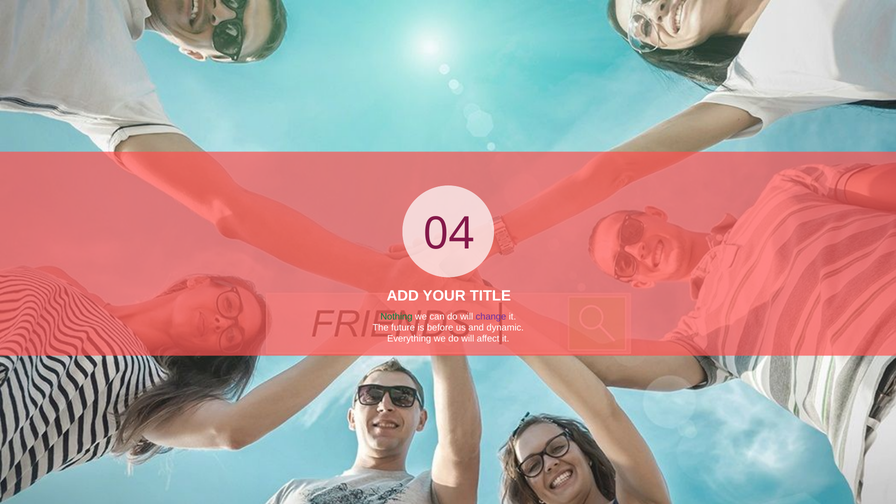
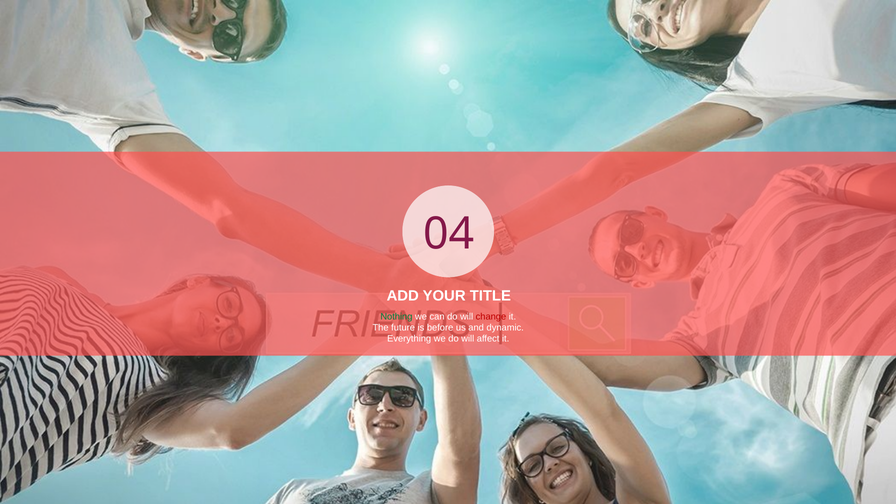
change colour: purple -> red (491, 316)
